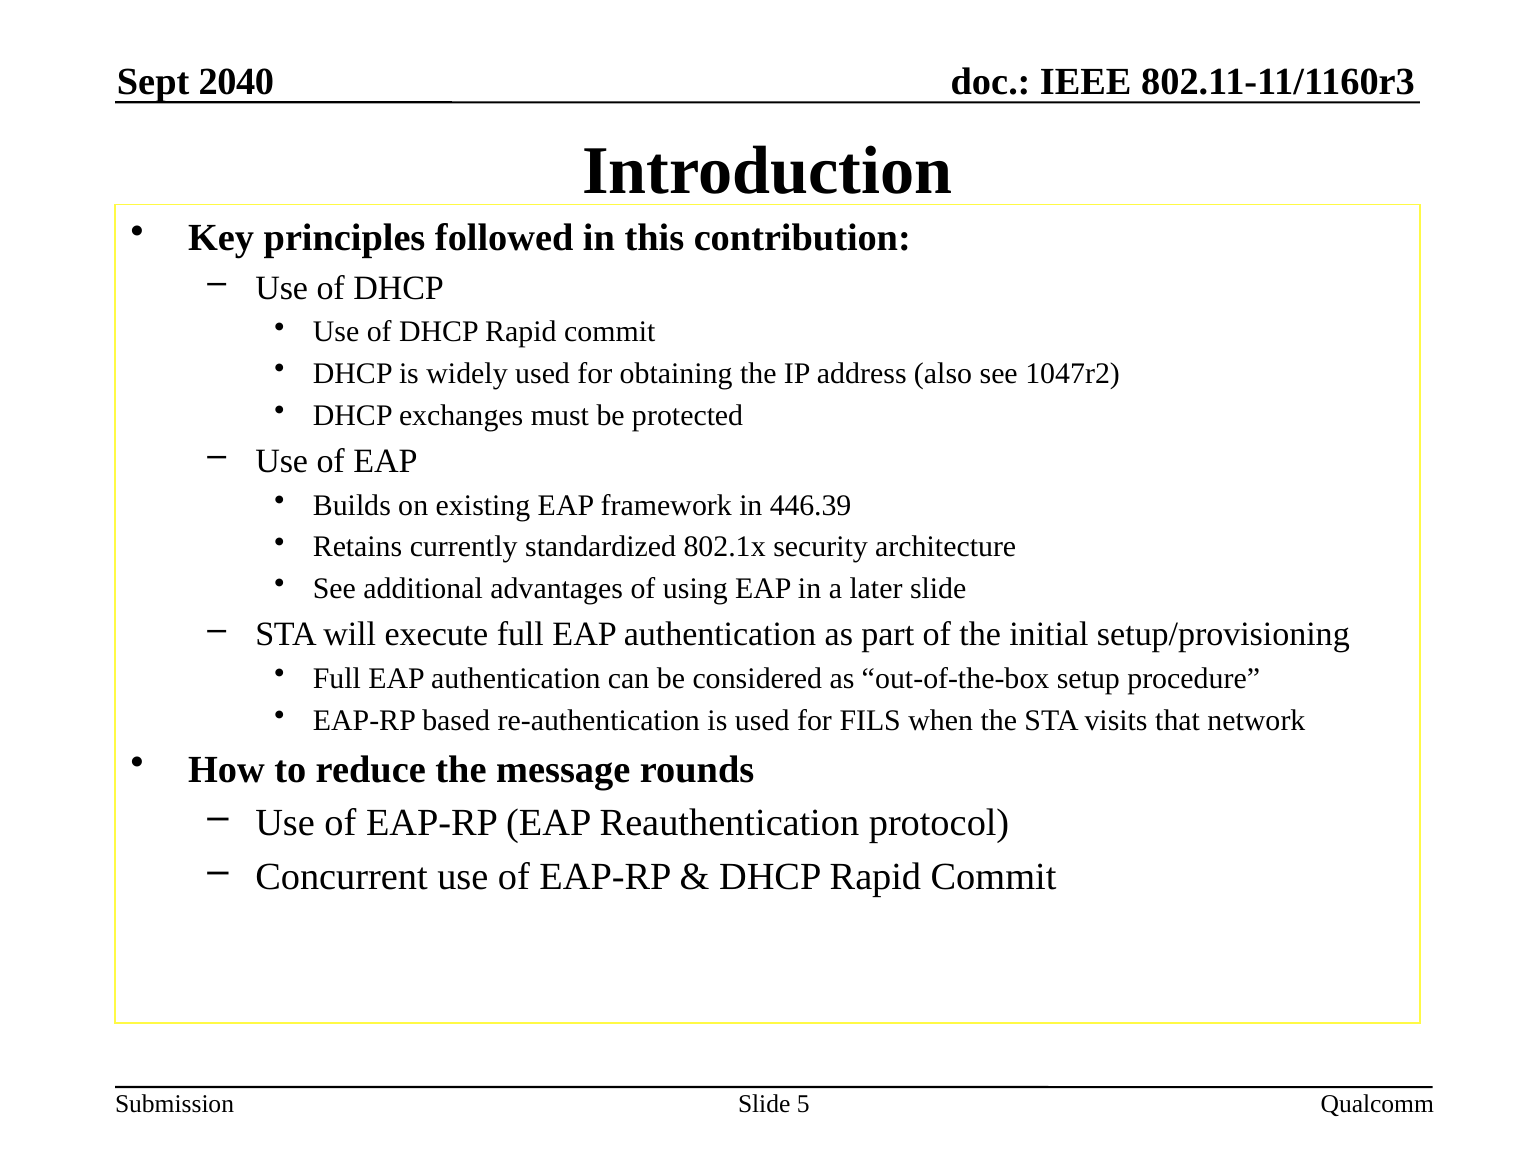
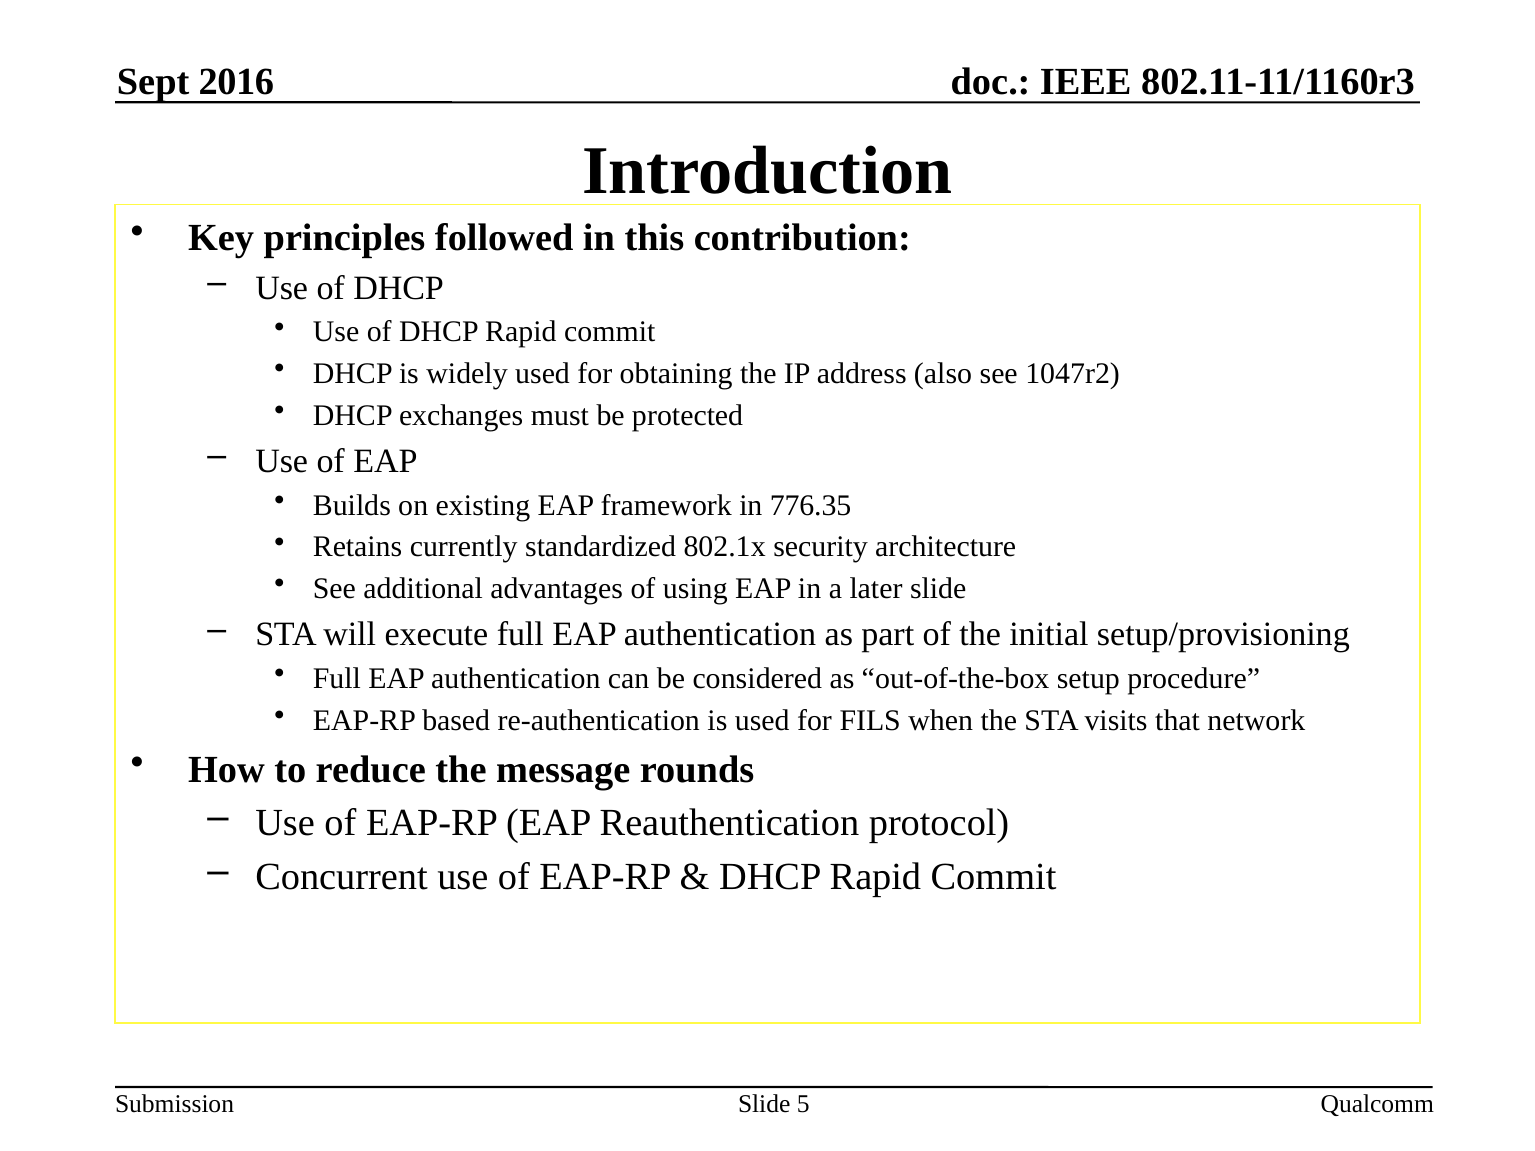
2040: 2040 -> 2016 (236, 82)
446.39: 446.39 -> 776.35 (811, 505)
